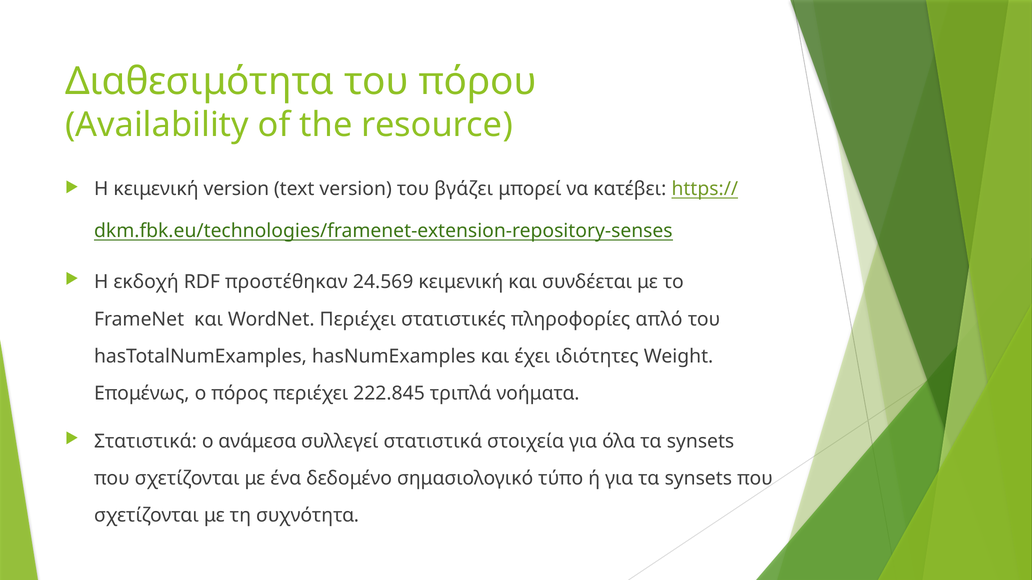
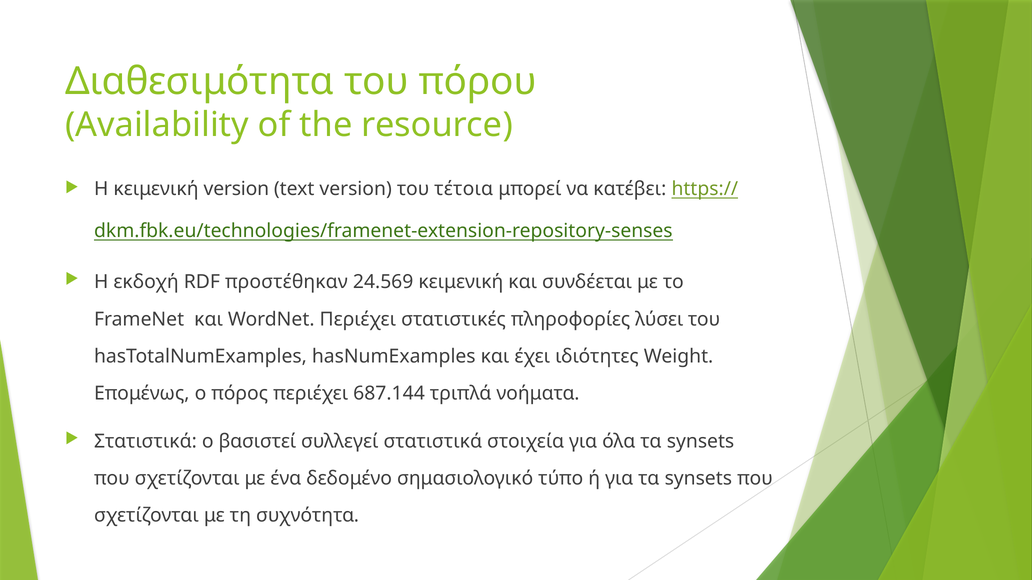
βγάζει: βγάζει -> τέτοια (464, 189)
απλό: απλό -> λύσει (659, 319)
222.845: 222.845 -> 687.144 (389, 394)
ανάμεσα: ανάμεσα -> βασιστεί (257, 442)
